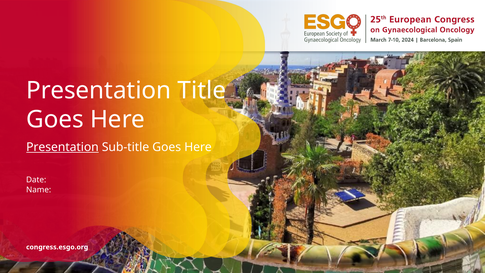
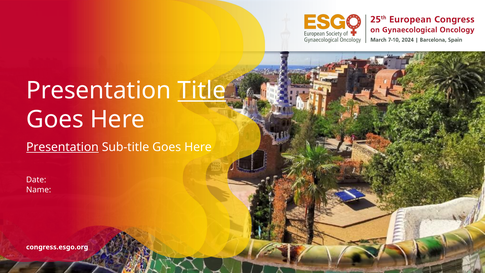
Title underline: none -> present (202, 90)
